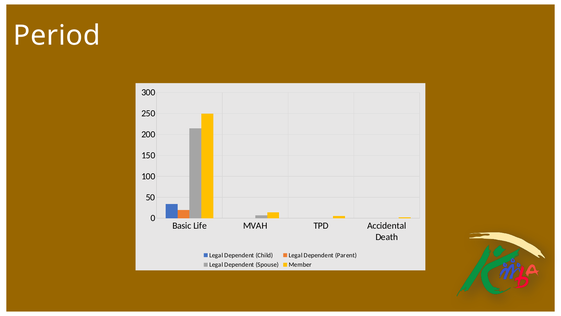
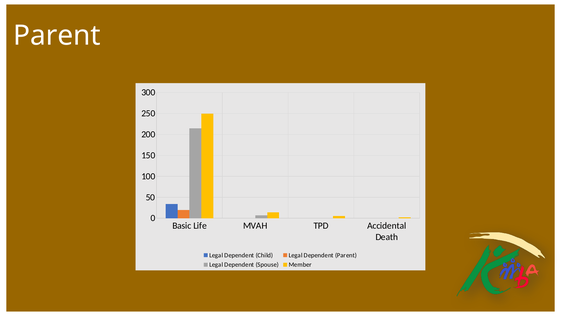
Period: Period -> Parent (57, 36)
